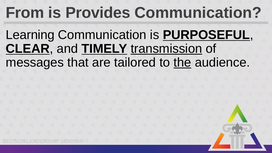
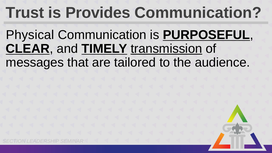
From: From -> Trust (25, 13)
Learning: Learning -> Physical (30, 35)
the underline: present -> none (182, 62)
